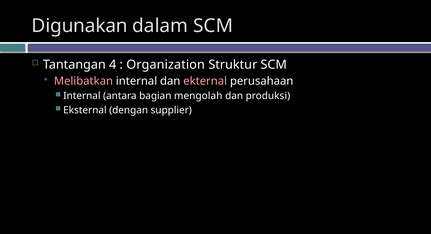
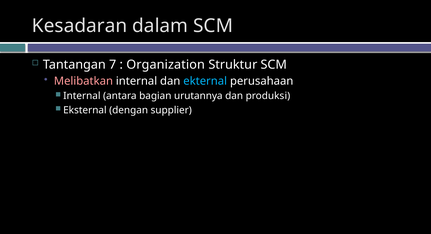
Digunakan: Digunakan -> Kesadaran (80, 26)
4: 4 -> 7 (113, 65)
ekternal colour: pink -> light blue (205, 81)
mengolah: mengolah -> urutannya (198, 96)
